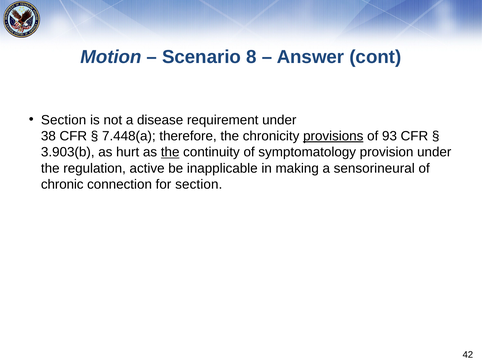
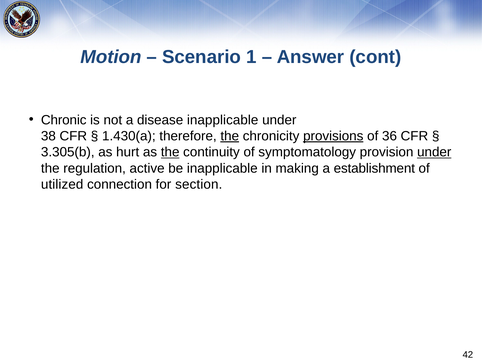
8: 8 -> 1 (251, 57)
Section: Section -> Chronic (64, 120)
disease requirement: requirement -> inapplicable (223, 120)
7.448(a: 7.448(a -> 1.430(a (129, 136)
the underline: none -> present (230, 136)
93: 93 -> 36 (389, 136)
3.903(b: 3.903(b -> 3.305(b (68, 152)
under underline: none -> present (434, 152)
sensorineural: sensorineural -> establishment (374, 168)
chronic: chronic -> utilized (62, 184)
